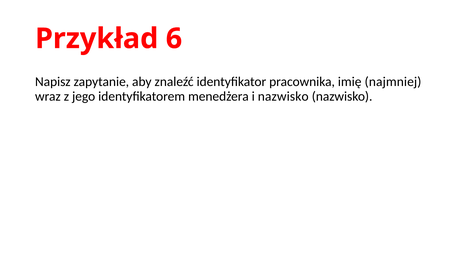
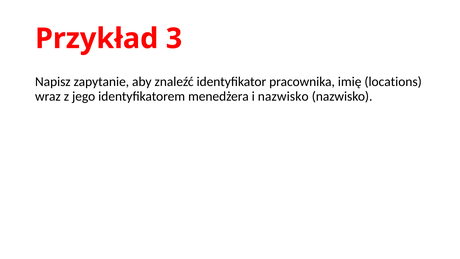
6: 6 -> 3 (174, 39)
najmniej: najmniej -> locations (393, 82)
